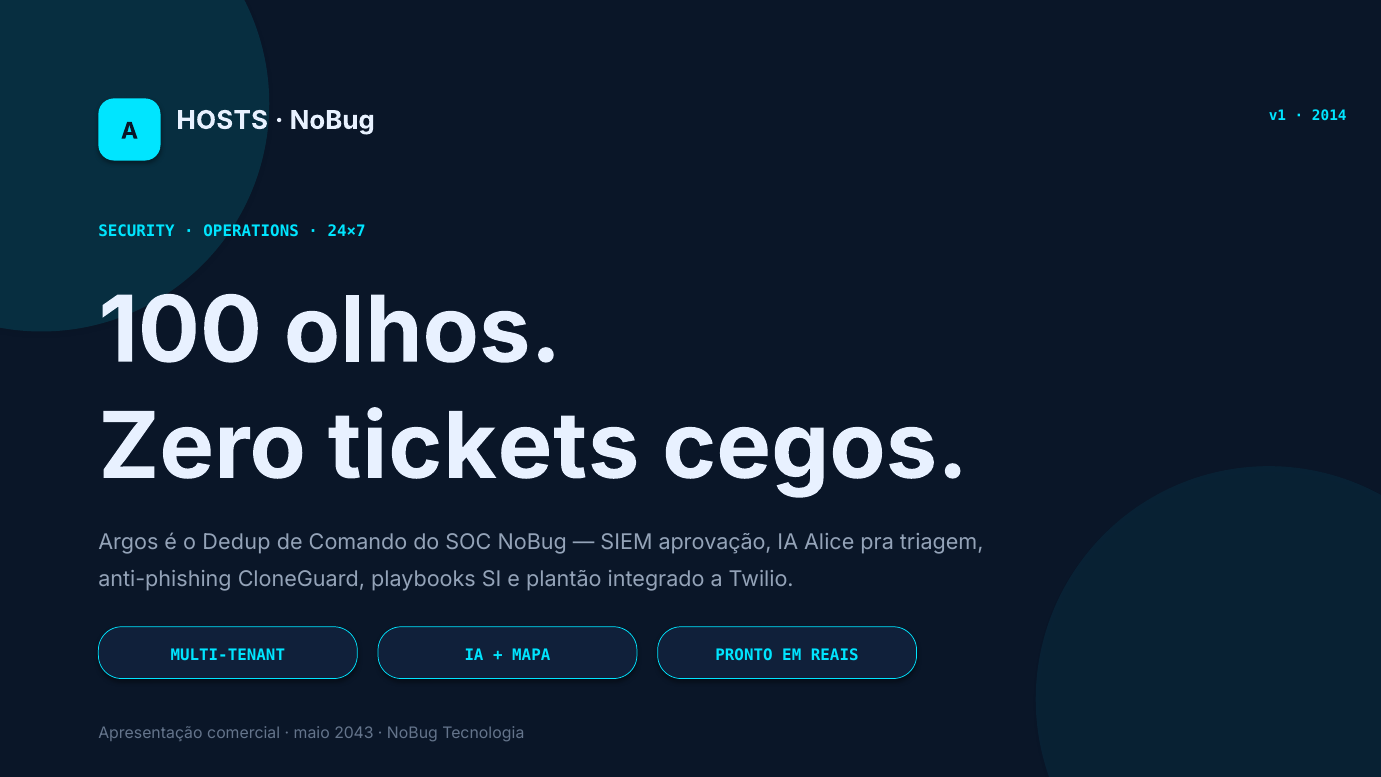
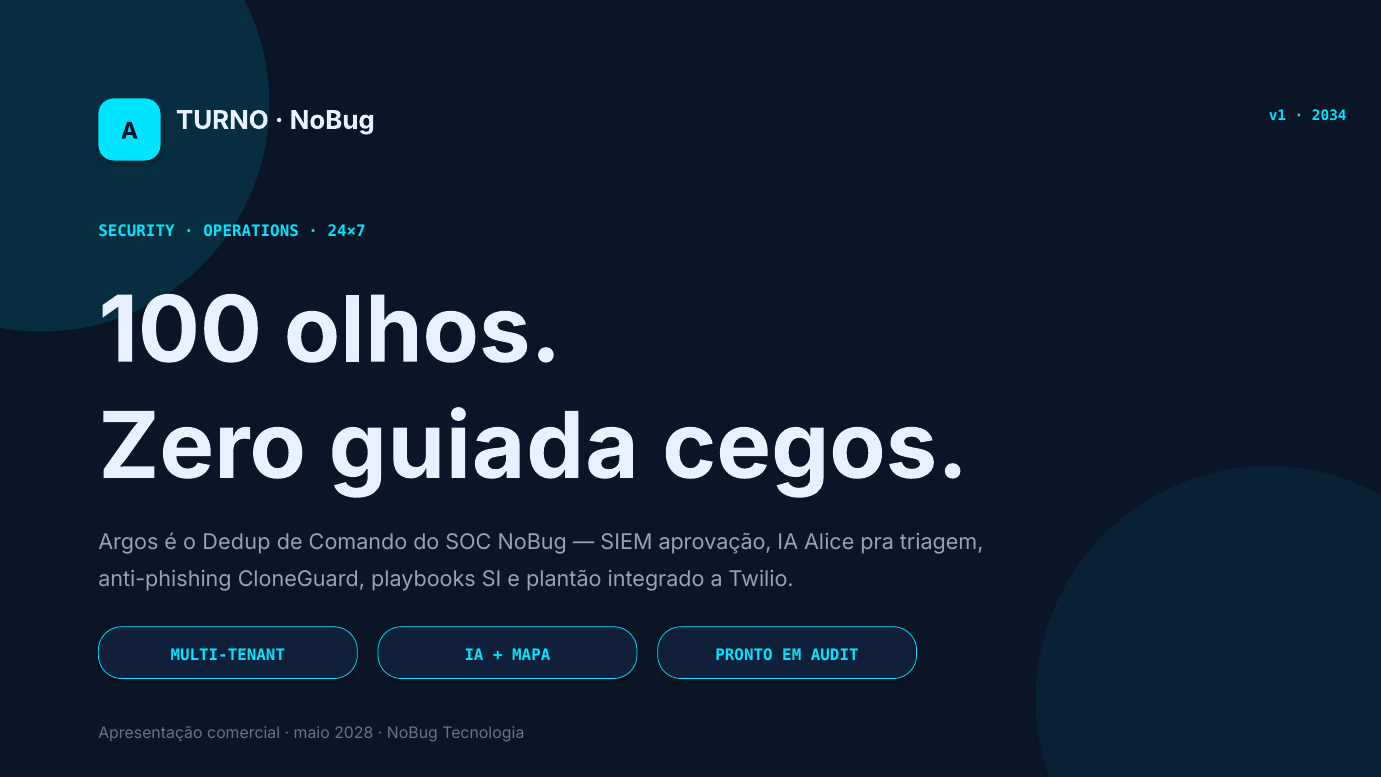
HOSTS: HOSTS -> TURNO (222, 120)
2014: 2014 -> 2034 (1329, 116)
tickets: tickets -> guiada (484, 447)
REAIS: REAIS -> AUDIT (835, 655)
2043: 2043 -> 2028 (354, 733)
